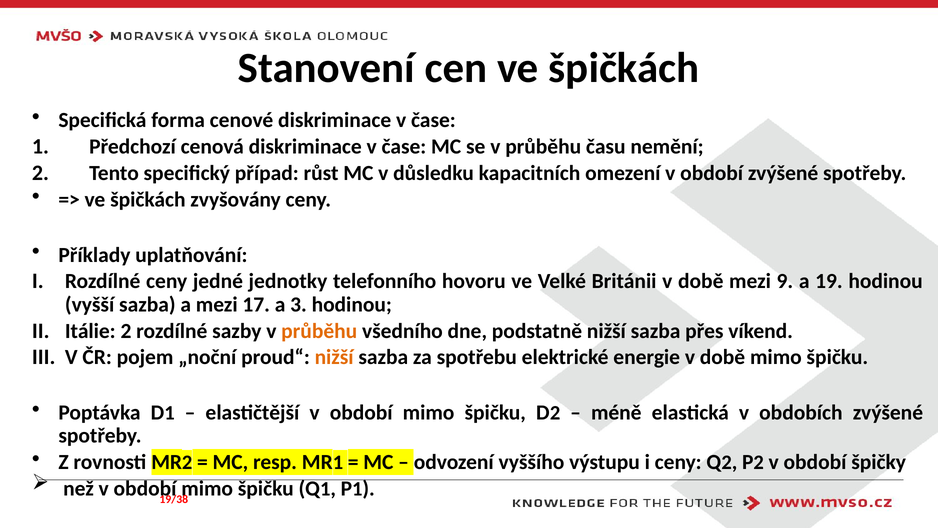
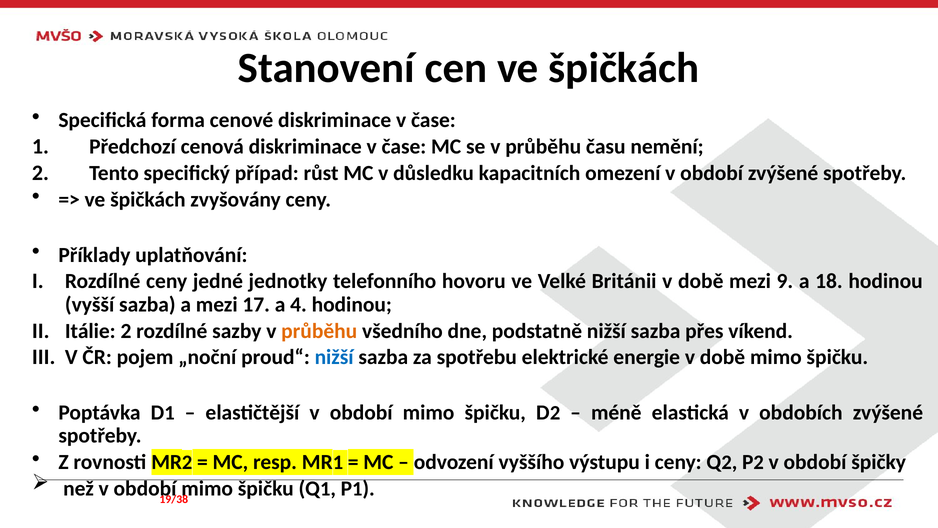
19: 19 -> 18 (829, 281)
3: 3 -> 4 (299, 304)
nižší colour: orange -> blue (334, 357)
